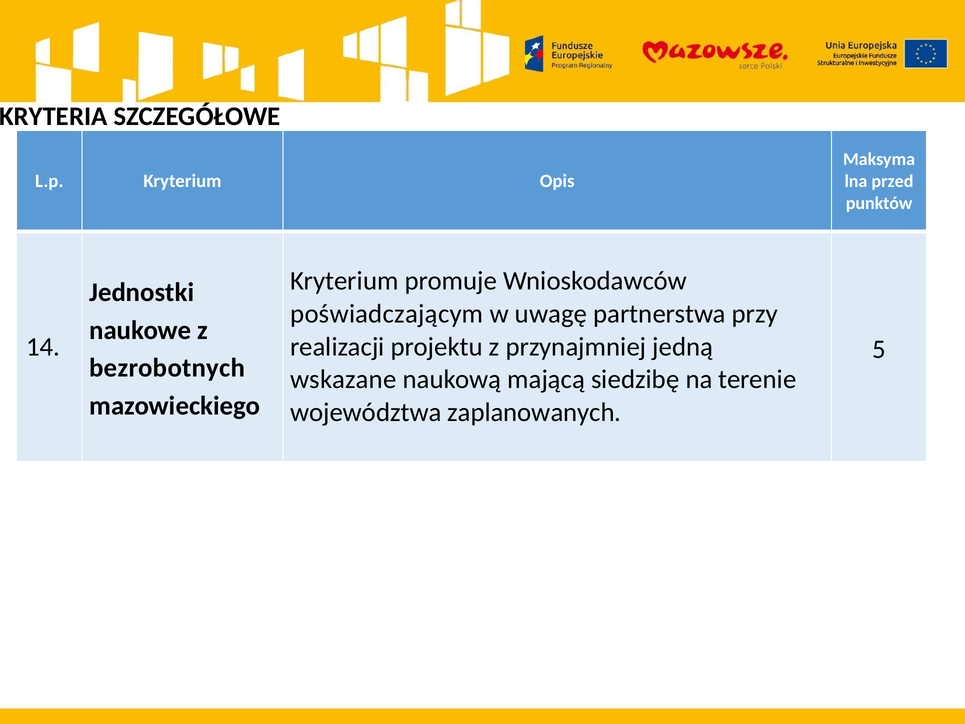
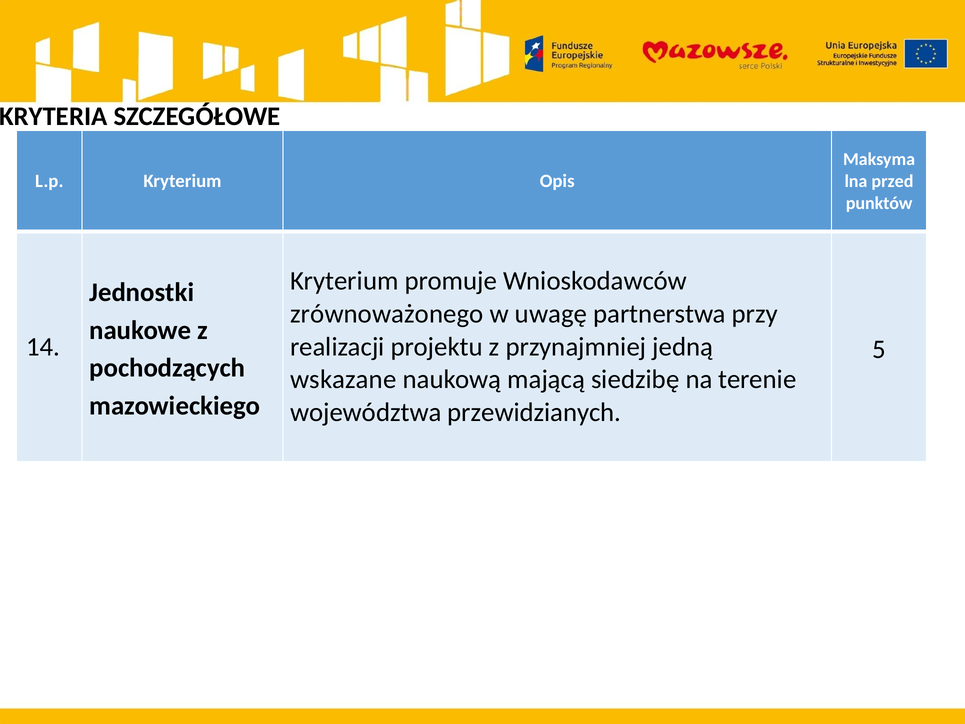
poświadczającym: poświadczającym -> zrównoważonego (387, 314)
bezrobotnych: bezrobotnych -> pochodzących (167, 368)
zaplanowanych: zaplanowanych -> przewidzianych (534, 412)
